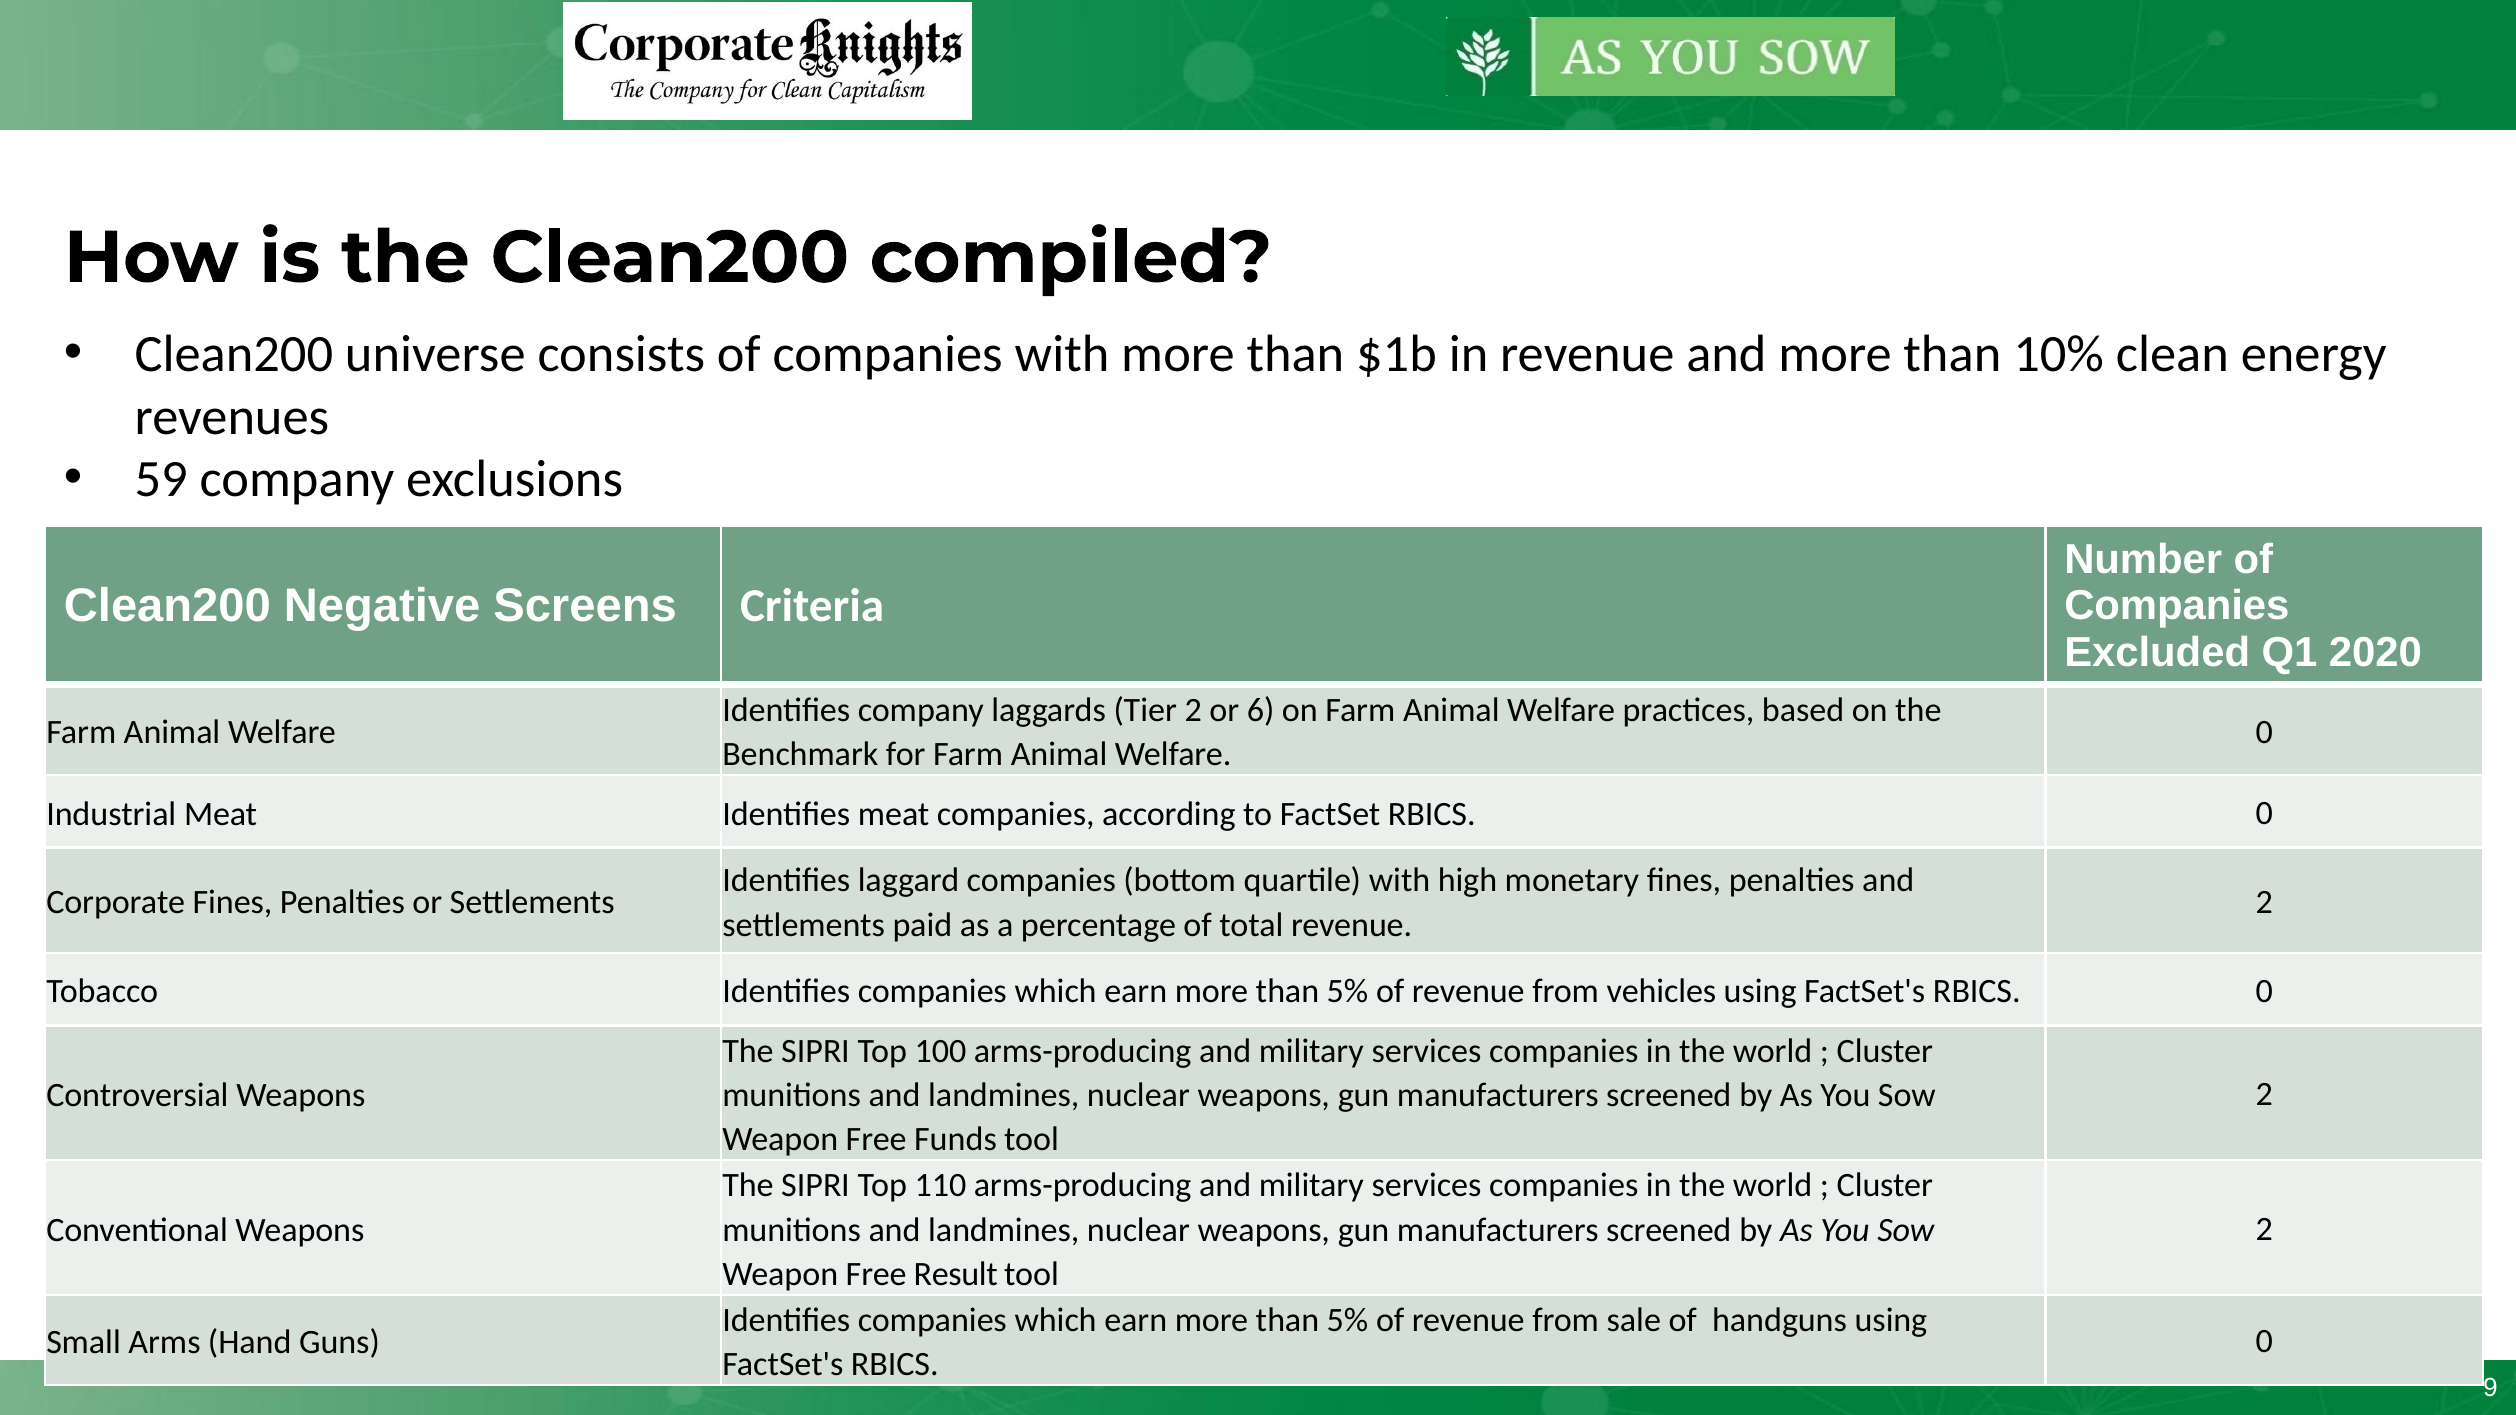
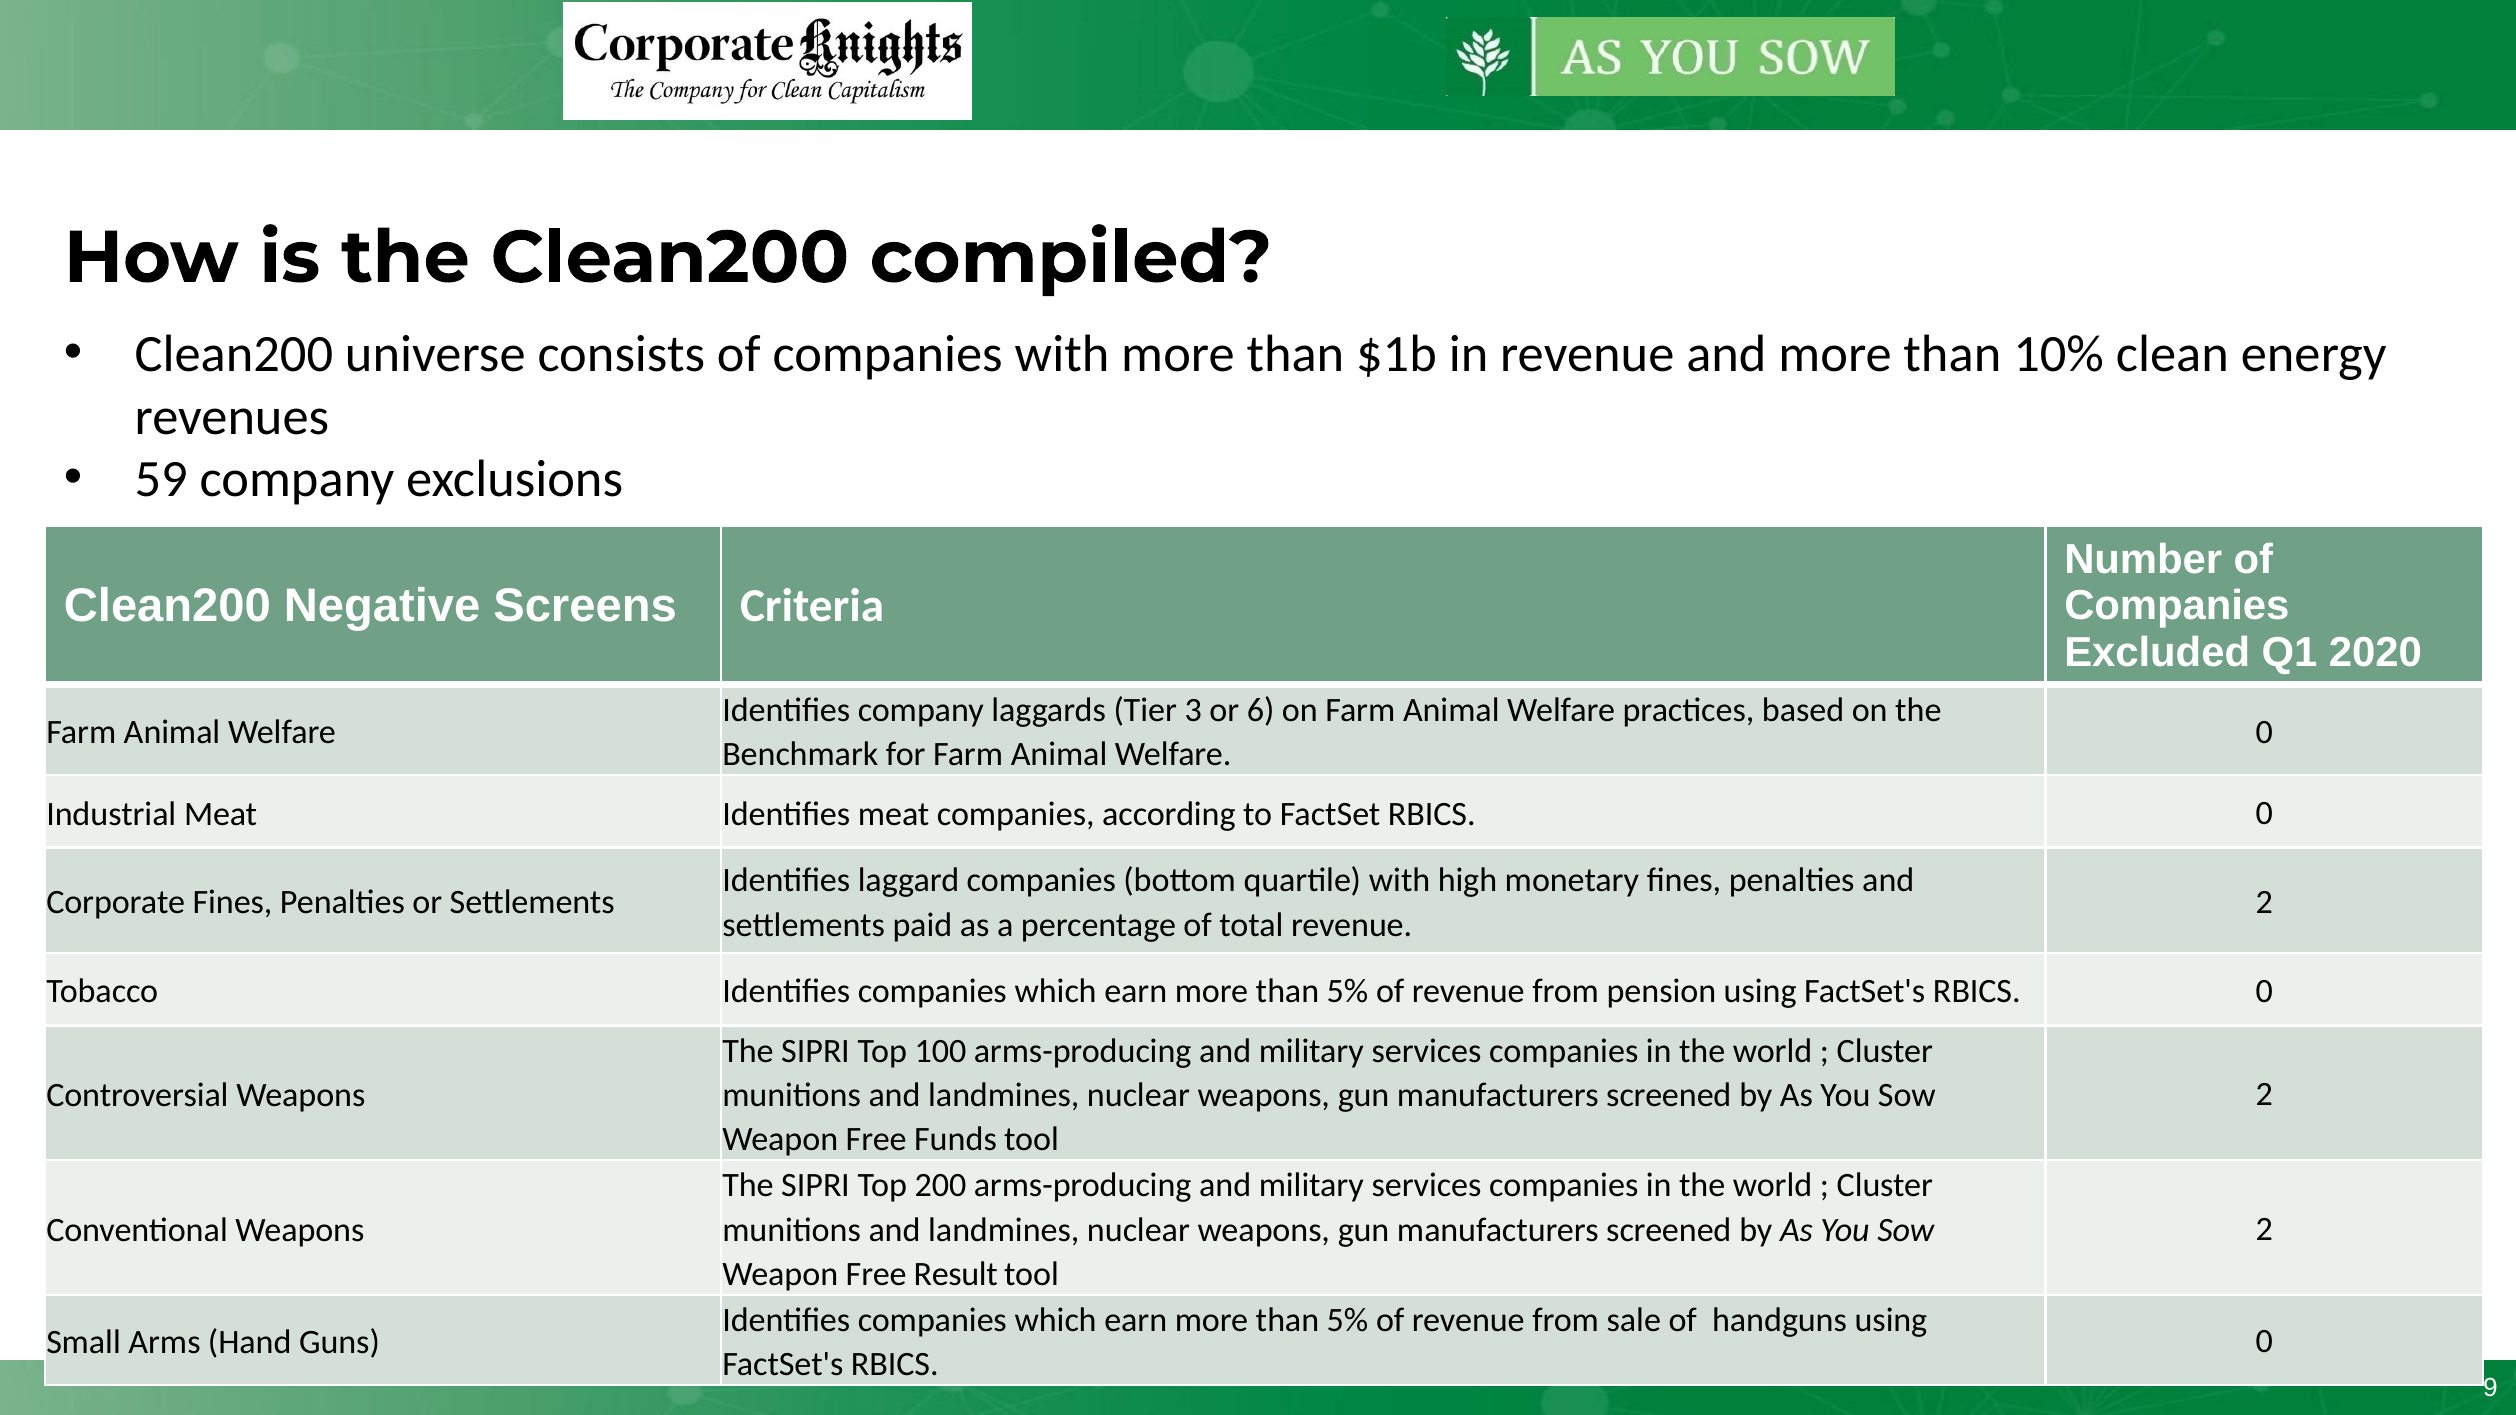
Tier 2: 2 -> 3 (1193, 710)
vehicles: vehicles -> pension (1661, 992)
110: 110 -> 200 (940, 1186)
